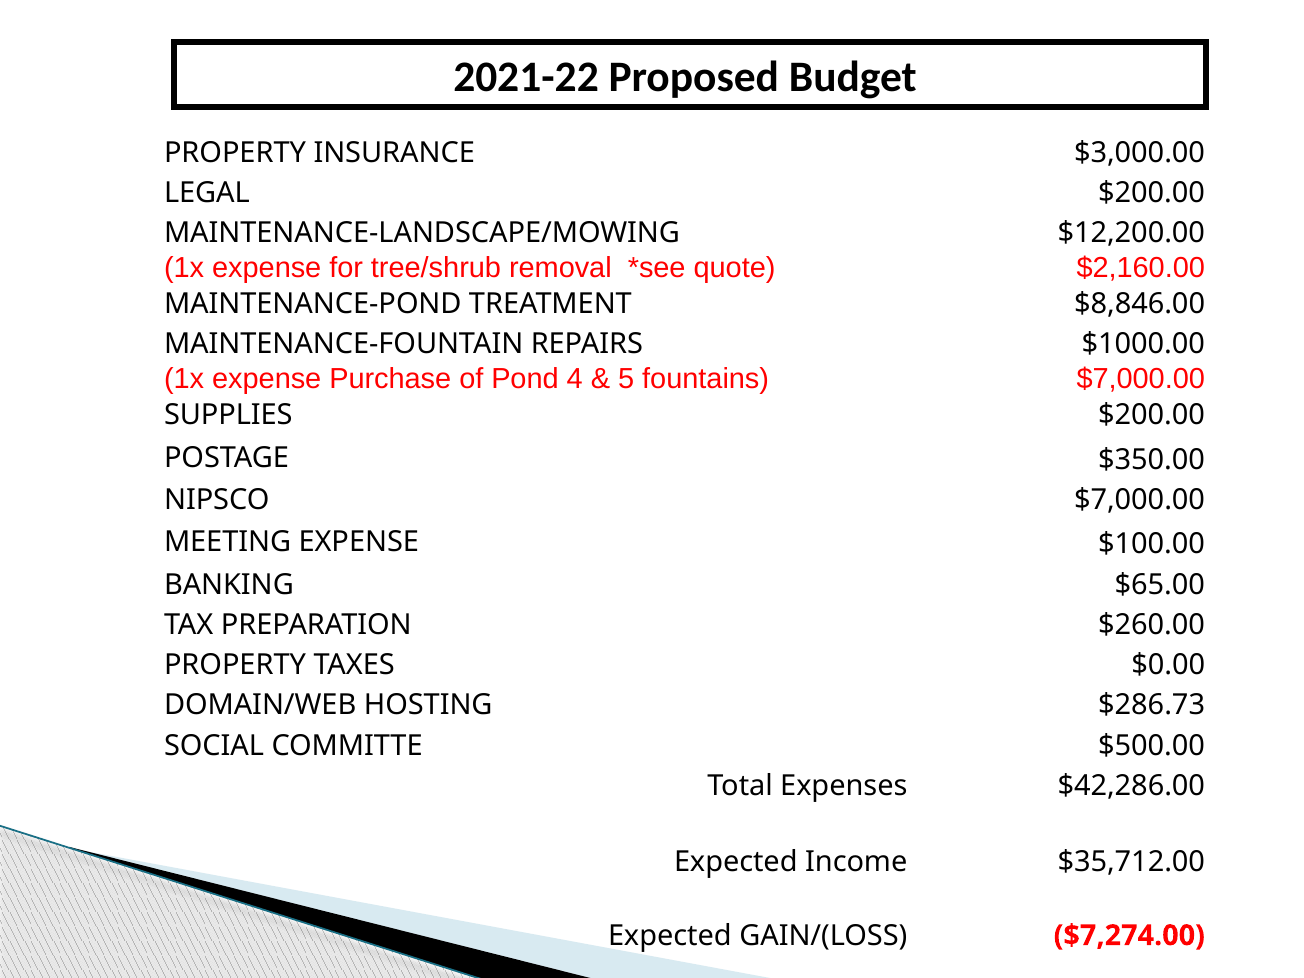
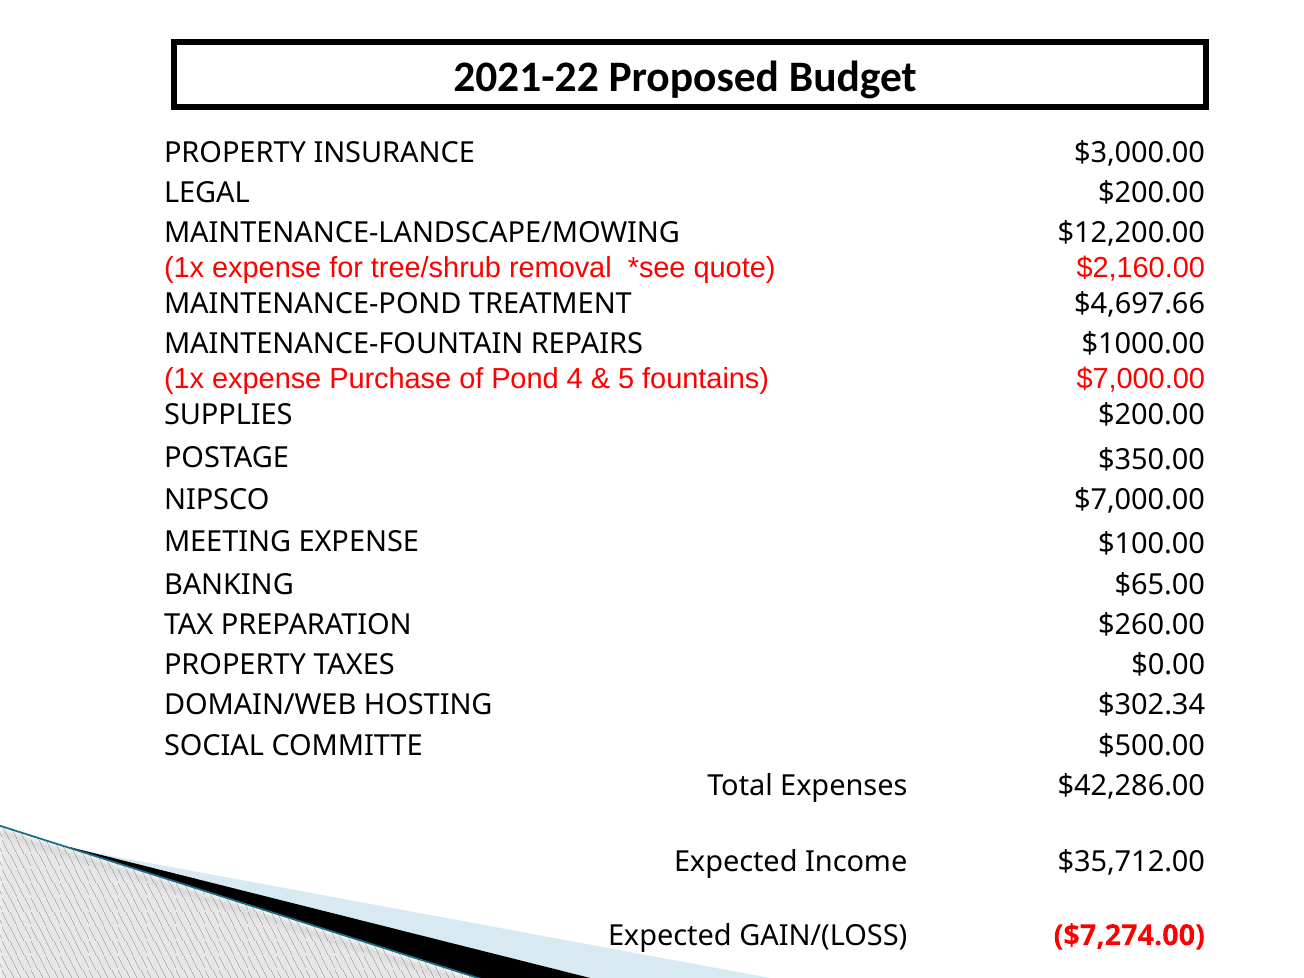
$8,846.00: $8,846.00 -> $4,697.66 (1140, 304)
$286.73: $286.73 -> $302.34 (1152, 705)
